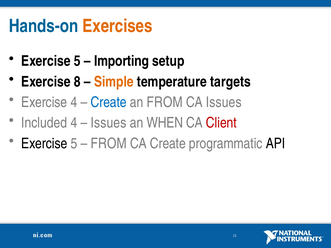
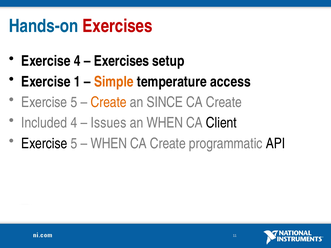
Exercises colour: orange -> red (117, 26)
5: 5 -> 4 (77, 61)
Importing: Importing -> Exercises (122, 61)
8: 8 -> 1 (77, 82)
targets: targets -> access (230, 82)
4: 4 -> 5 (74, 102)
Create colour: blue -> orange (109, 102)
an FROM: FROM -> SINCE (165, 102)
Issues: Issues -> Create (224, 102)
Client colour: red -> black (221, 123)
FROM: FROM -> WHEN (109, 144)
